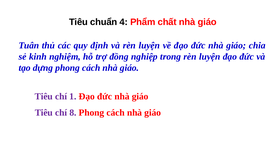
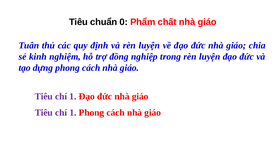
4: 4 -> 0 (124, 22)
8: 8 -> 1 (73, 113)
